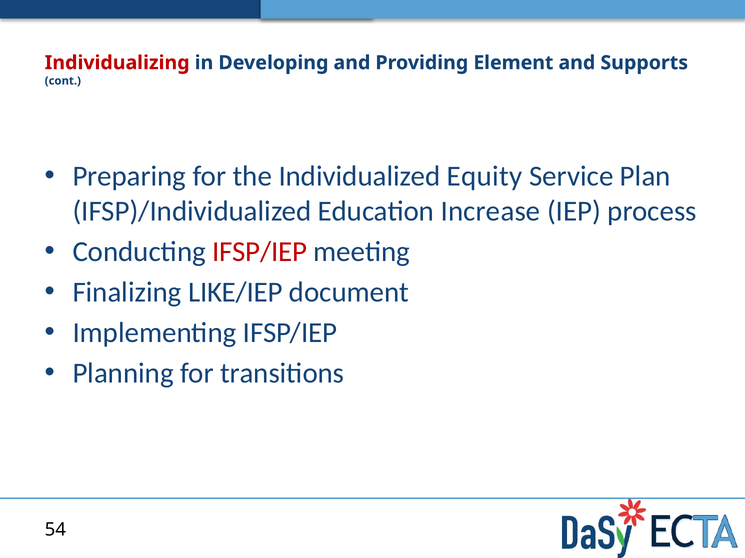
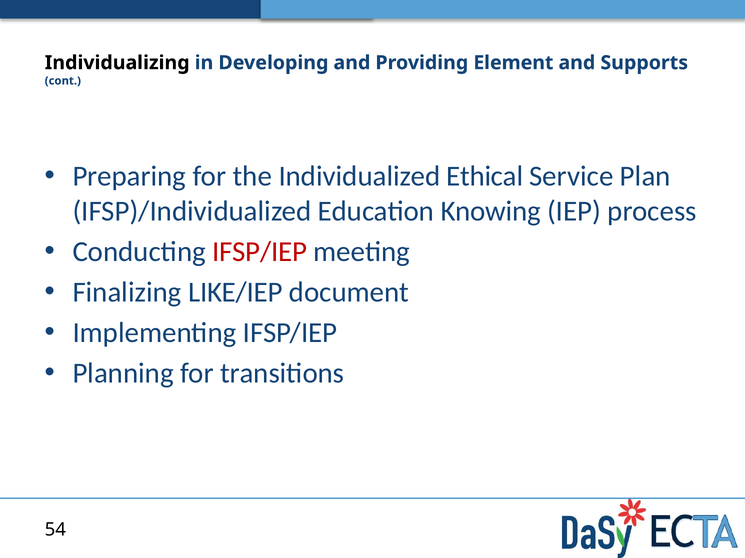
Individualizing colour: red -> black (117, 63)
Equity: Equity -> Ethical (485, 177)
Increase: Increase -> Knowing (491, 211)
